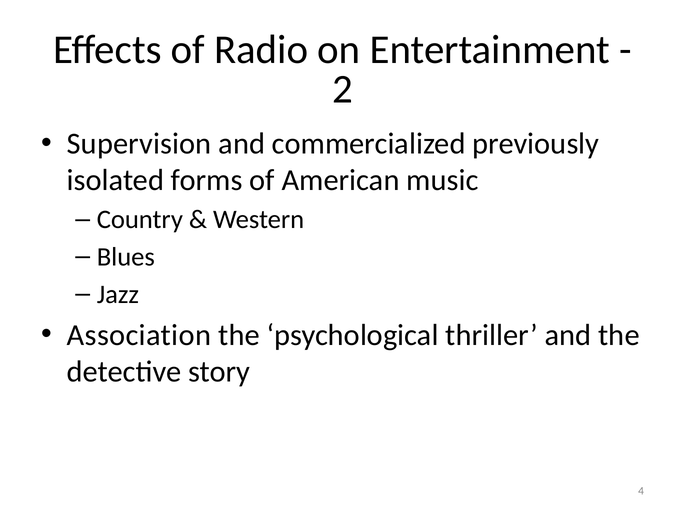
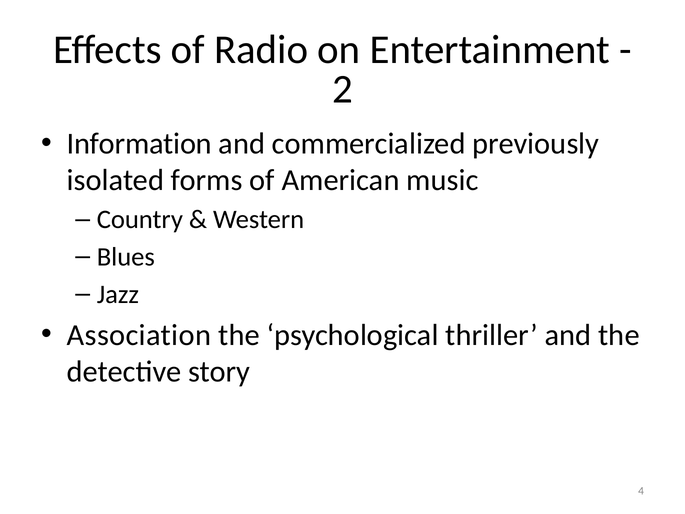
Supervision: Supervision -> Information (139, 144)
